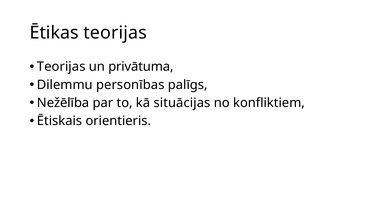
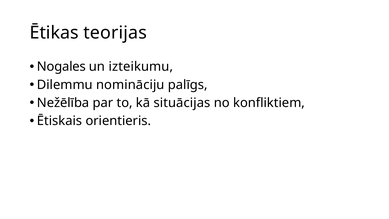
Teorijas: Teorijas -> Nogales (61, 67)
privātuma: privātuma -> izteikumu (141, 67)
personības: personības -> nomināciju (130, 85)
